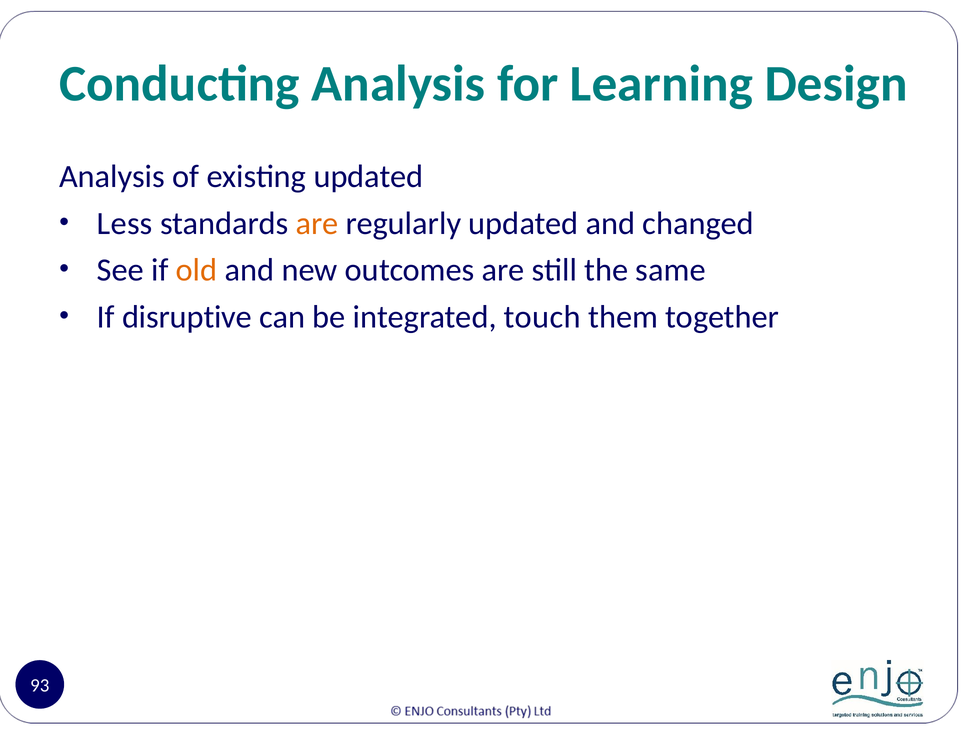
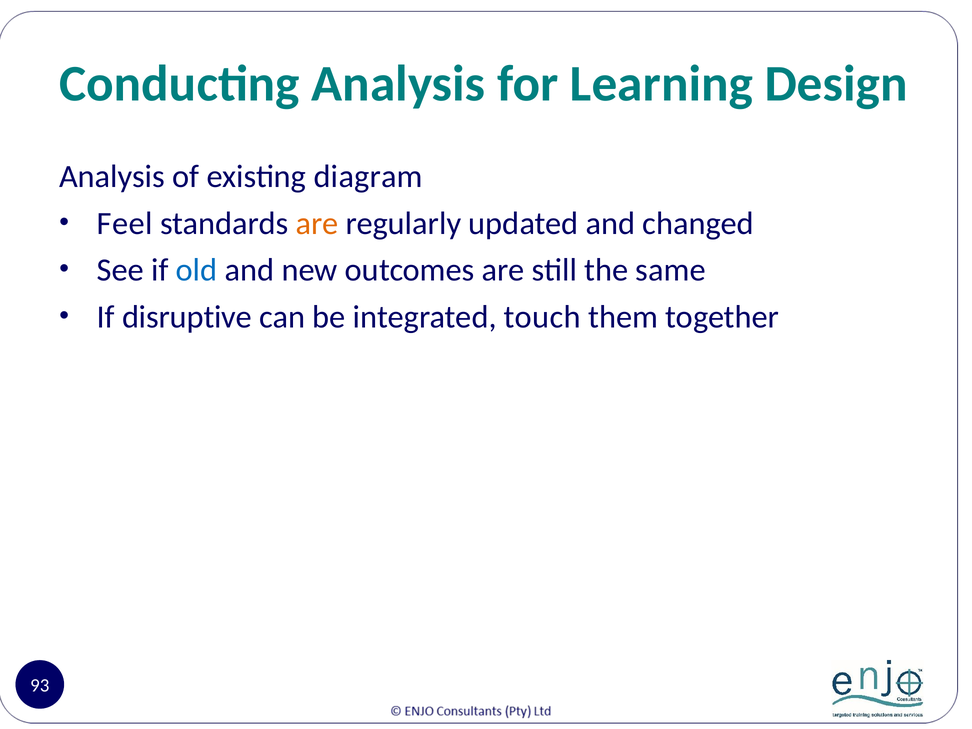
existing updated: updated -> diagram (368, 177)
Less: Less -> Feel (125, 223)
old colour: orange -> blue (197, 270)
